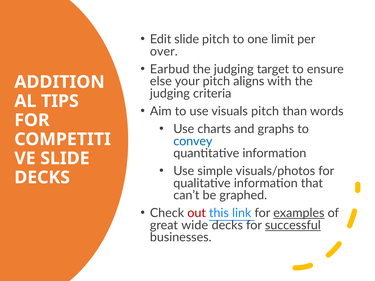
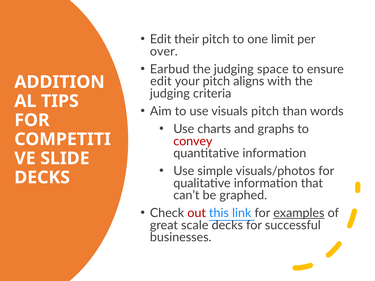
Edit slide: slide -> their (187, 39)
target: target -> space (273, 69)
else: else -> edit (161, 81)
convey colour: blue -> red (193, 141)
wide: wide -> scale (195, 225)
successful underline: present -> none (293, 225)
